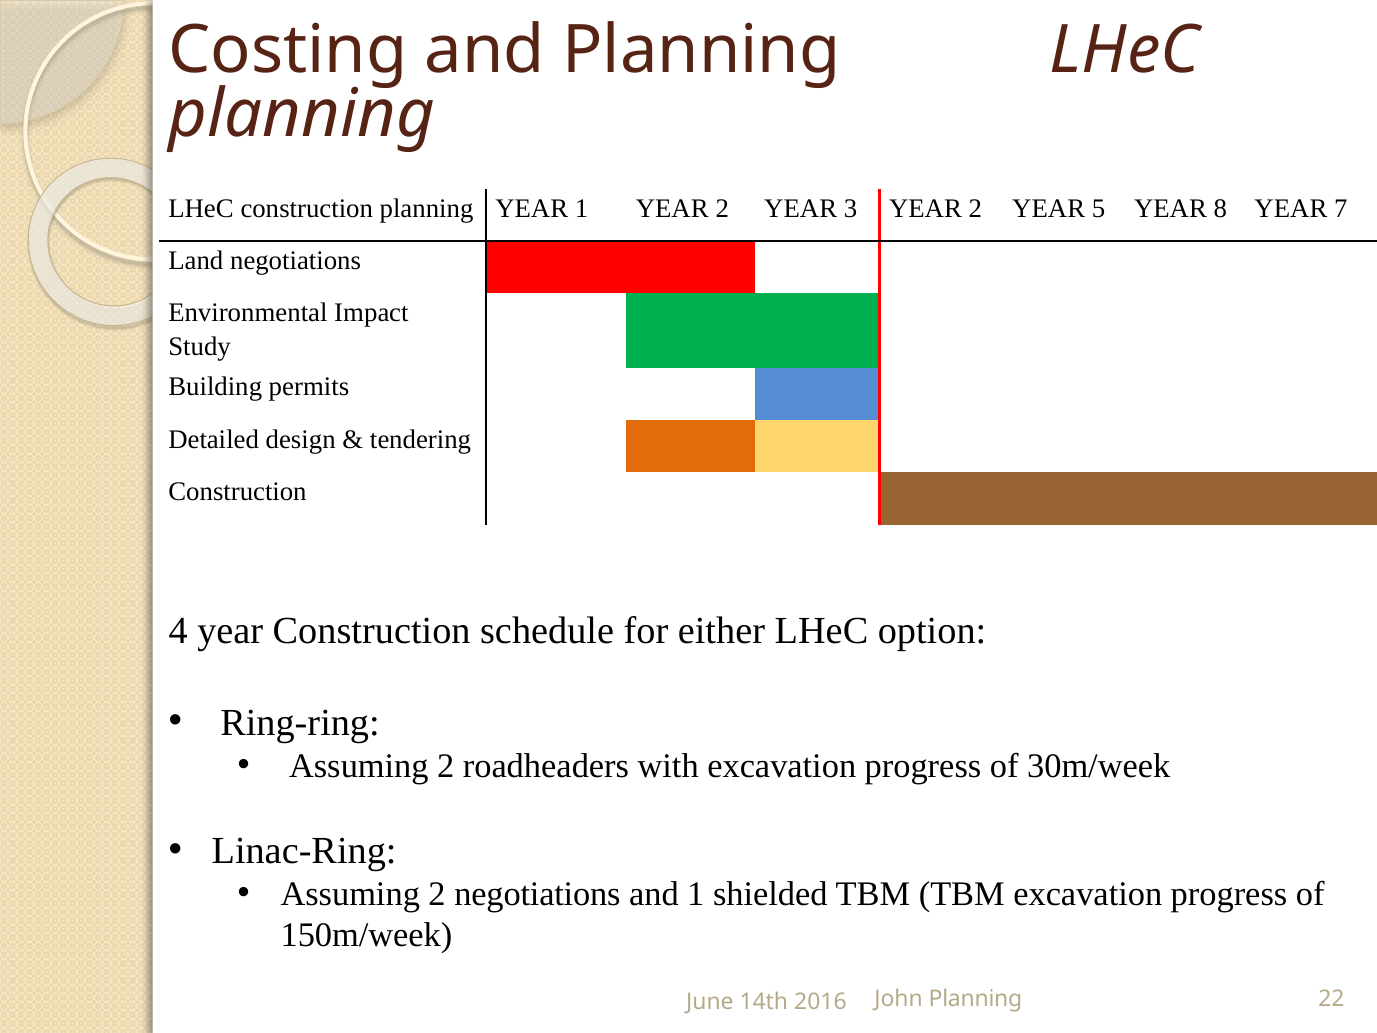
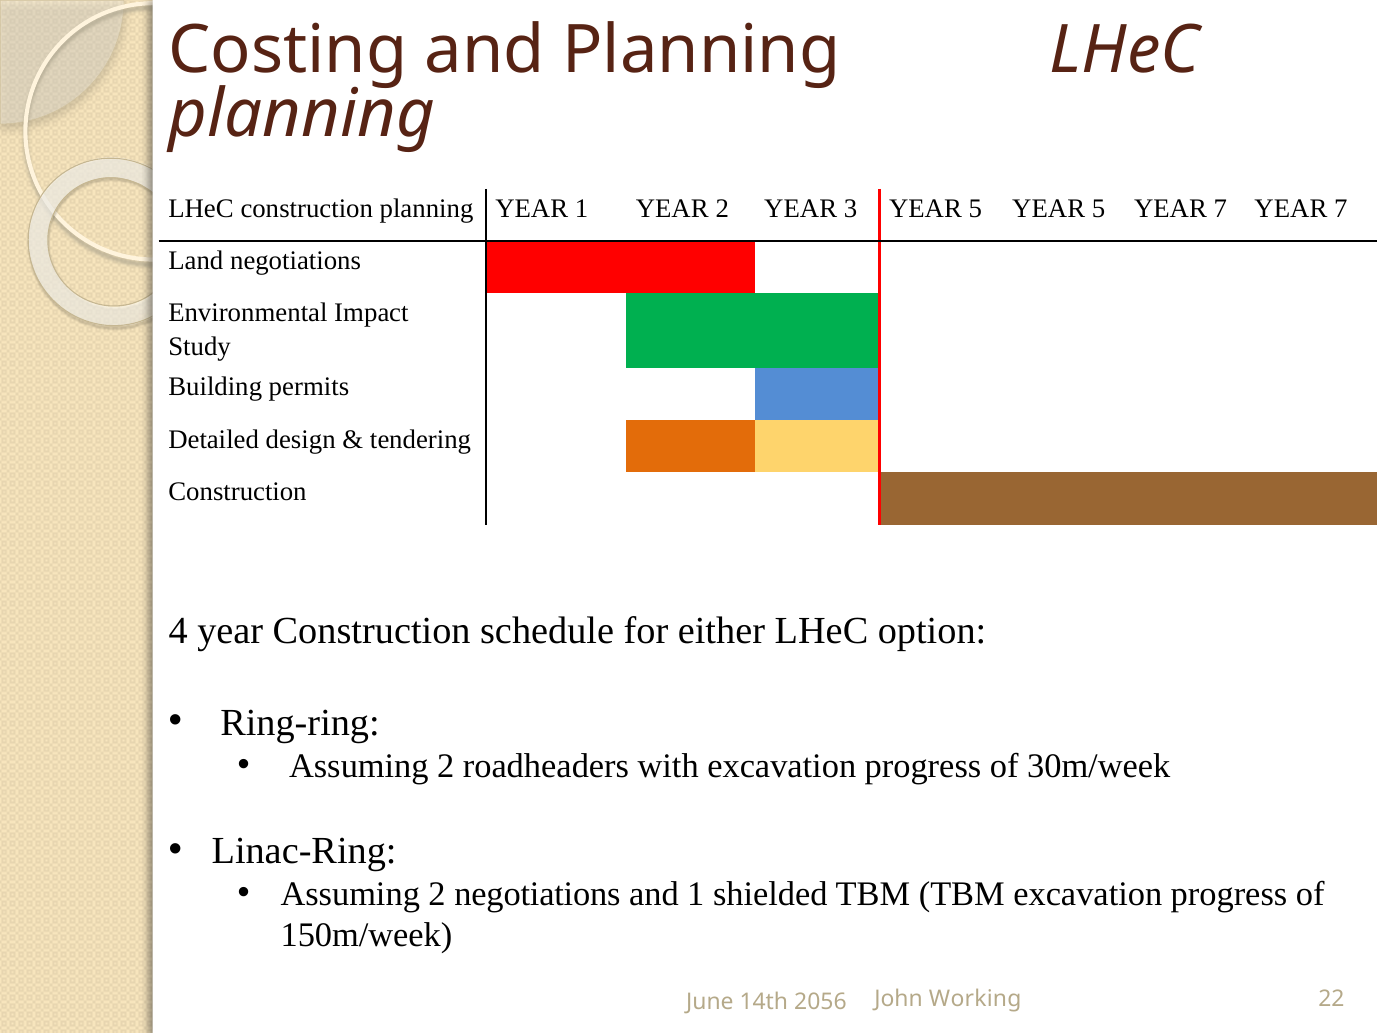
3 YEAR 2: 2 -> 5 (975, 208)
5 YEAR 8: 8 -> 7 (1220, 208)
John Planning: Planning -> Working (975, 998)
2016: 2016 -> 2056 (820, 1002)
